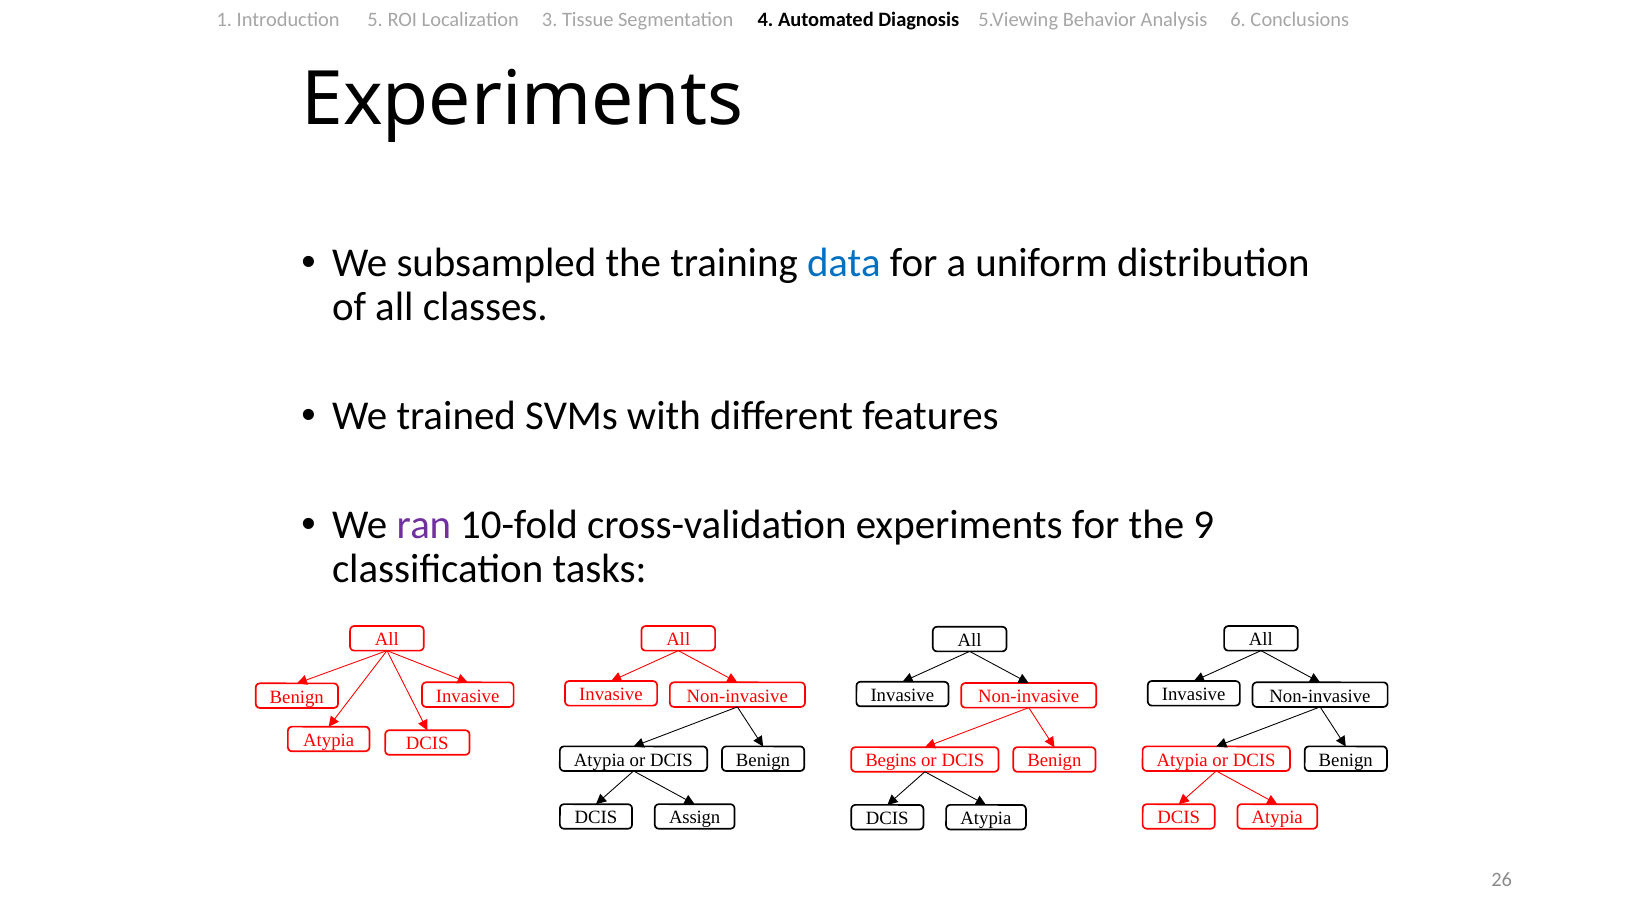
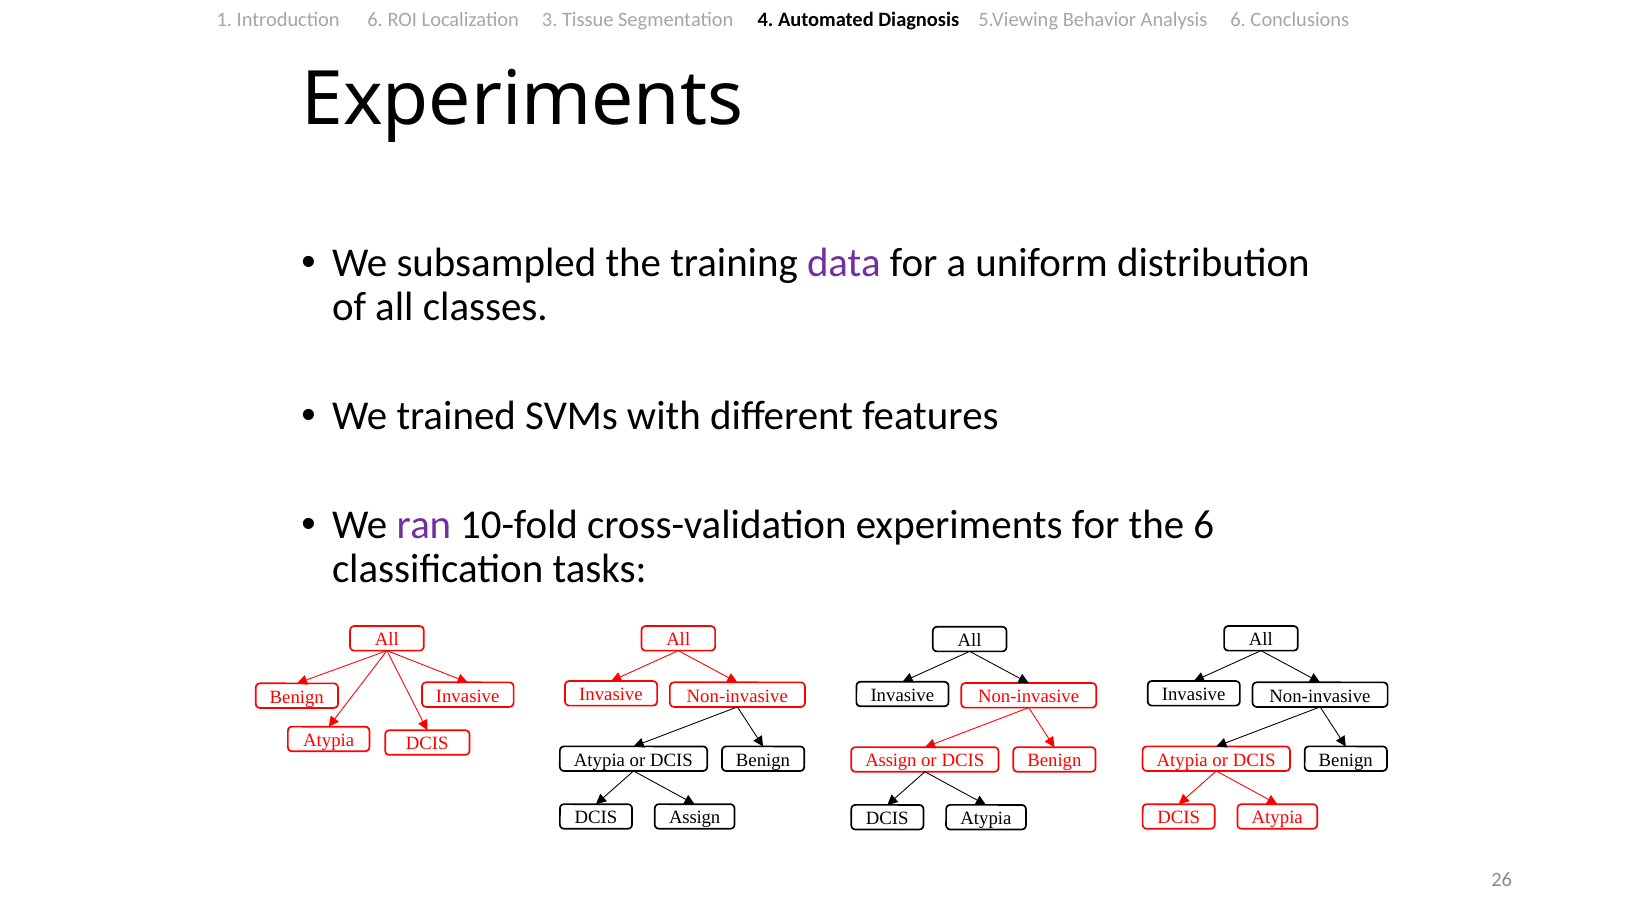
Introduction 5: 5 -> 6 (375, 20)
data colour: blue -> purple (844, 263)
the 9: 9 -> 6 (1204, 525)
Begins: Begins -> Assign (891, 761)
